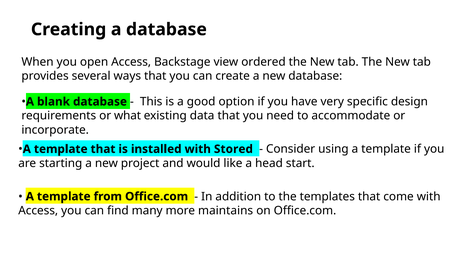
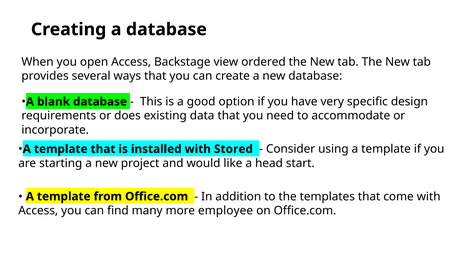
what: what -> does (127, 116)
maintains: maintains -> employee (226, 211)
